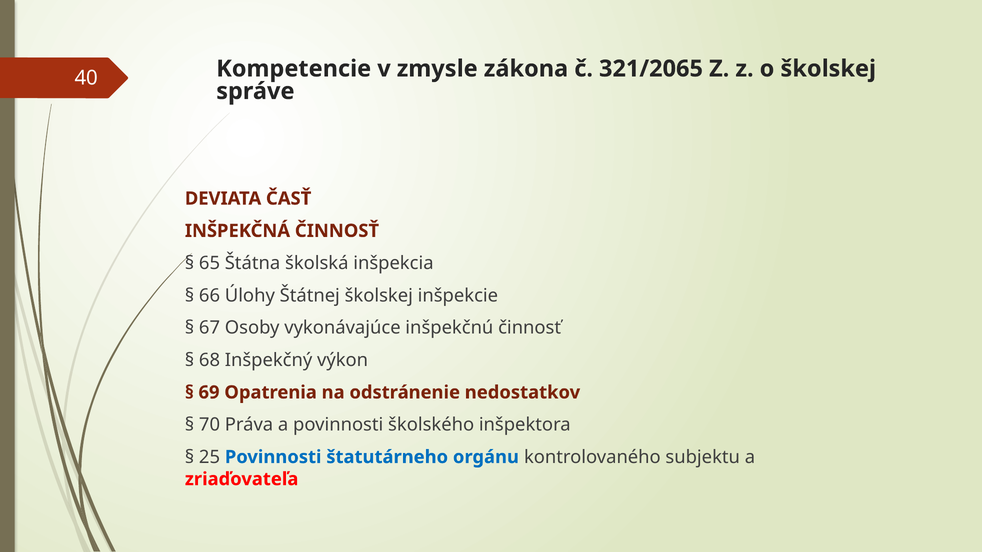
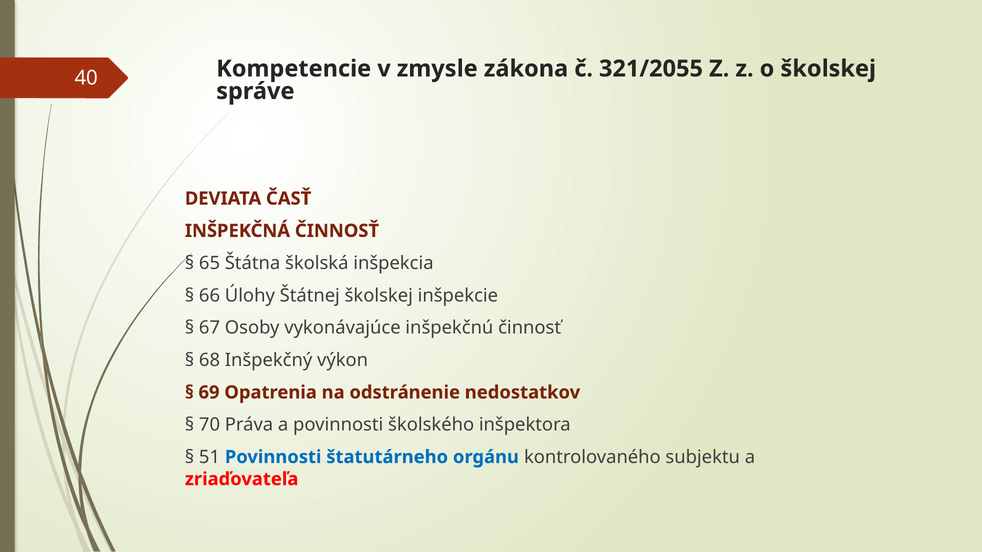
321/2065: 321/2065 -> 321/2055 (651, 69)
25: 25 -> 51 (210, 457)
